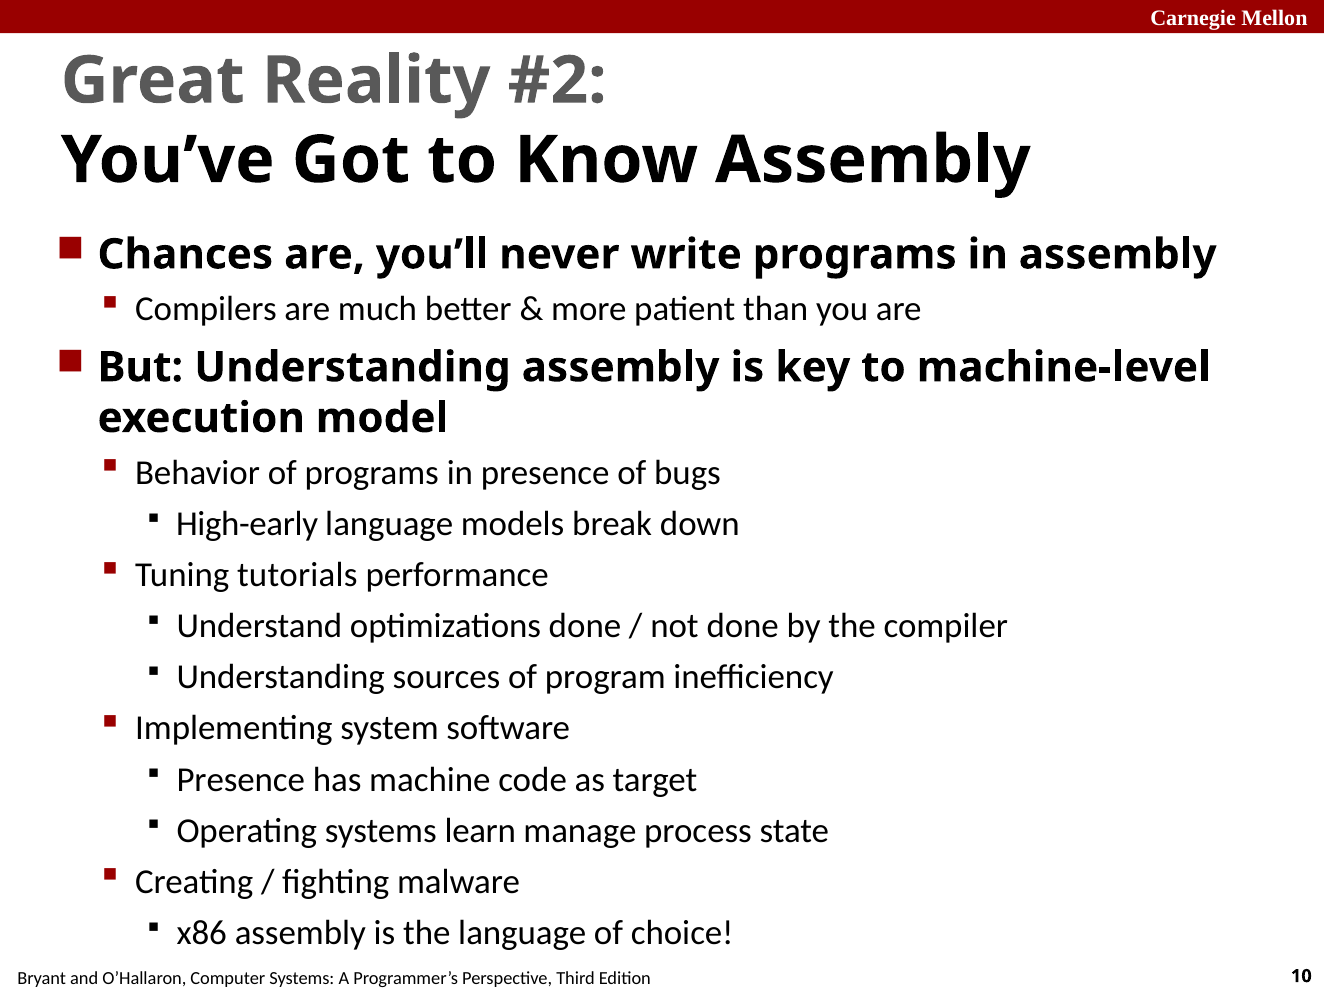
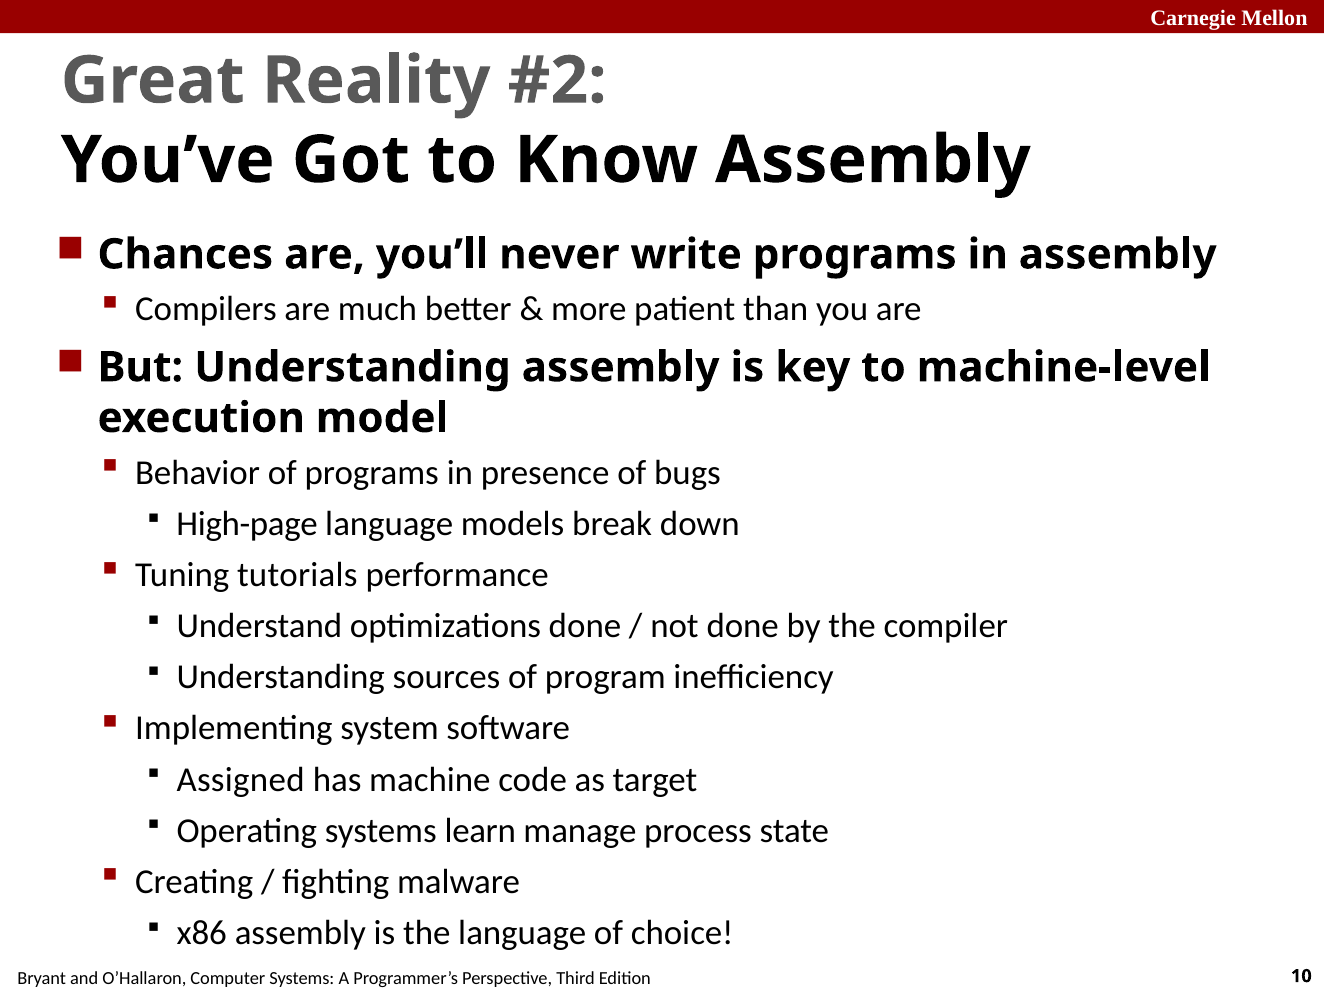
High-early: High-early -> High-page (247, 524)
Presence: Presence -> Assigned (241, 780)
